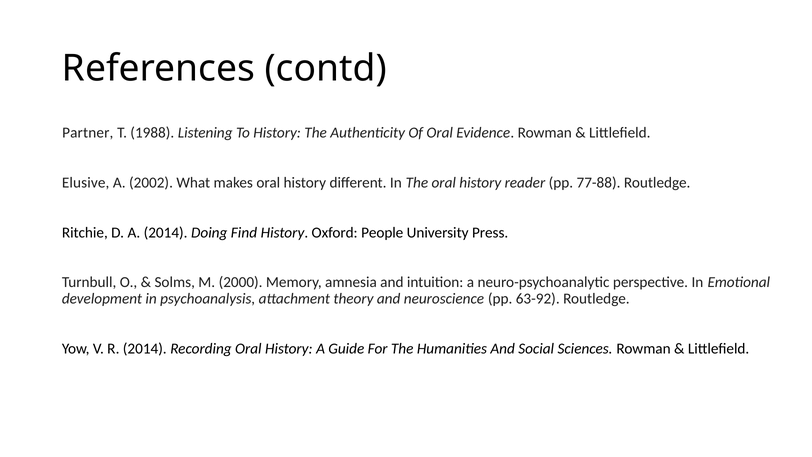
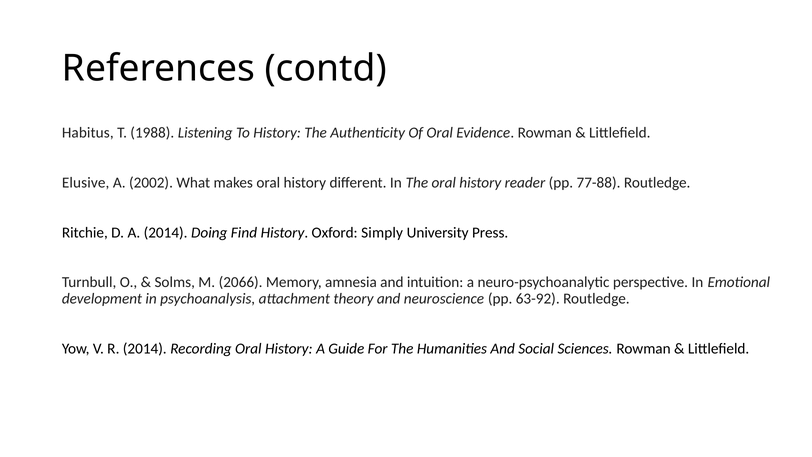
Partner: Partner -> Habitus (88, 133)
People: People -> Simply (382, 232)
2000: 2000 -> 2066 (241, 282)
